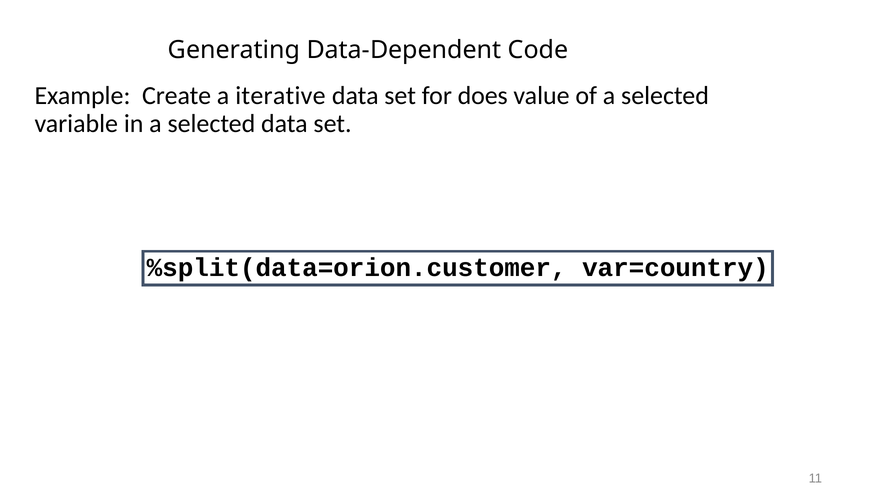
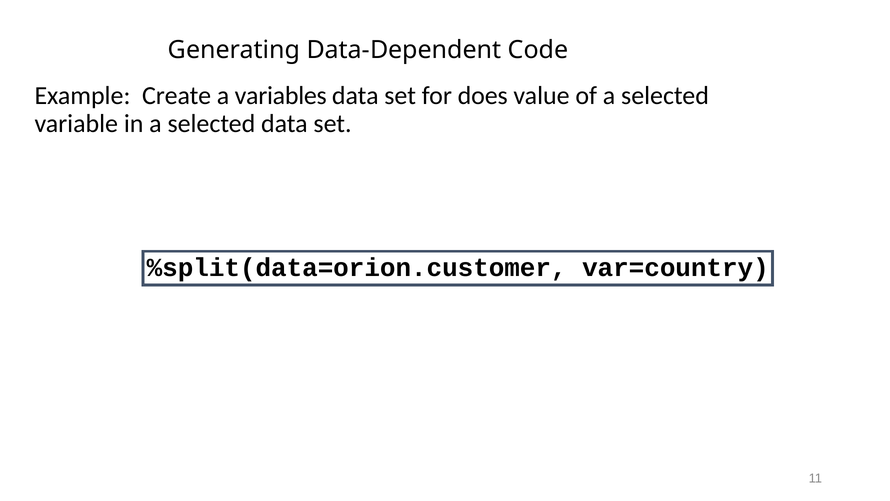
iterative: iterative -> variables (281, 95)
